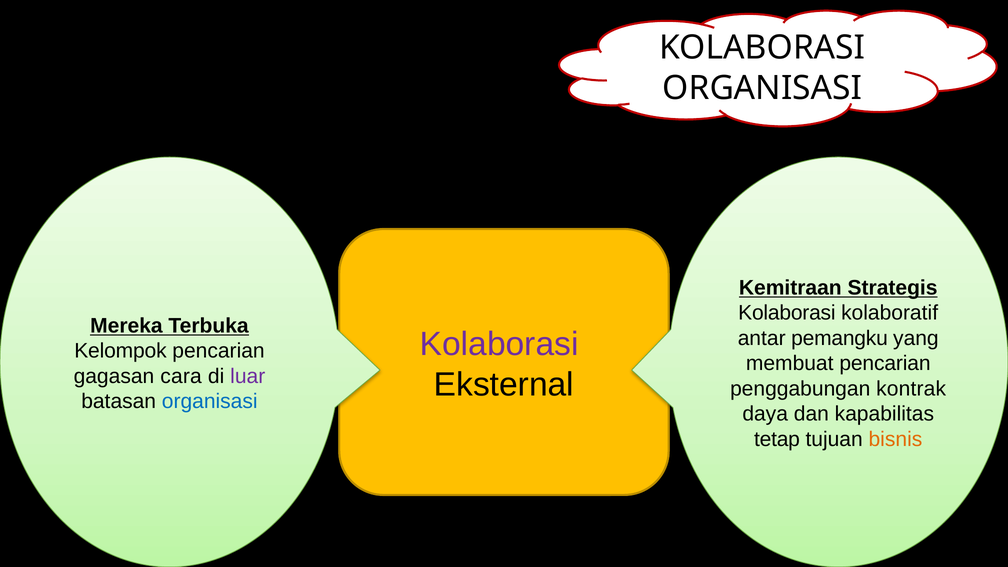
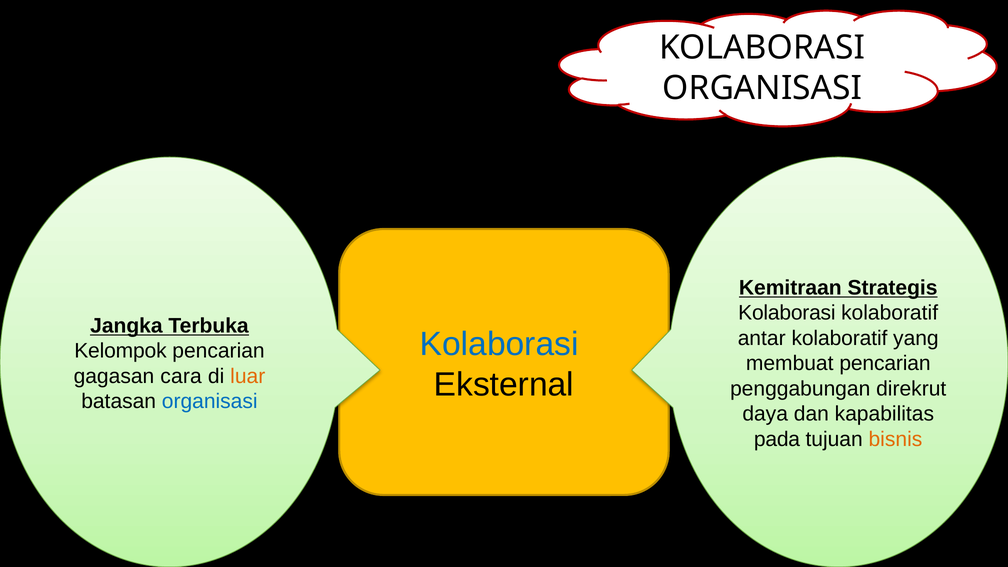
Mereka: Mereka -> Jangka (126, 326)
antar pemangku: pemangku -> kolaboratif (839, 338)
Kolaborasi colour: purple -> blue (499, 344)
luar colour: purple -> orange (248, 376)
kontrak: kontrak -> direkrut (911, 389)
tetap: tetap -> pada (777, 439)
